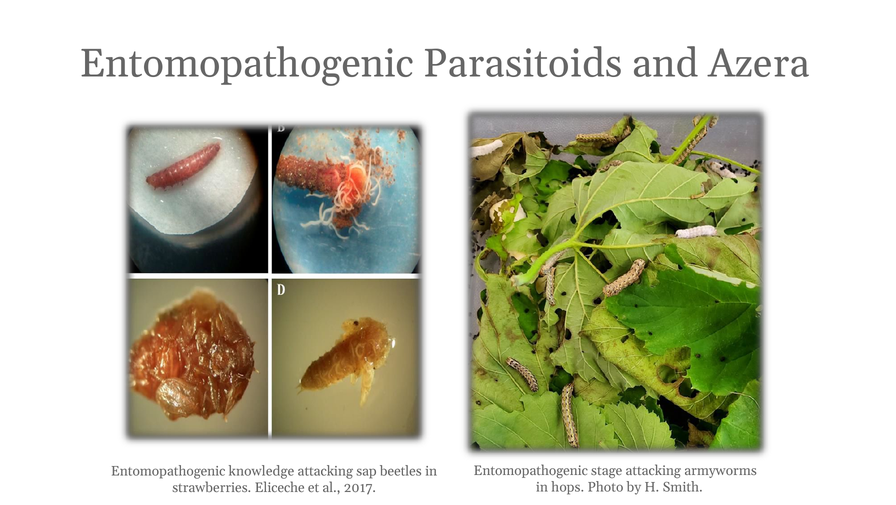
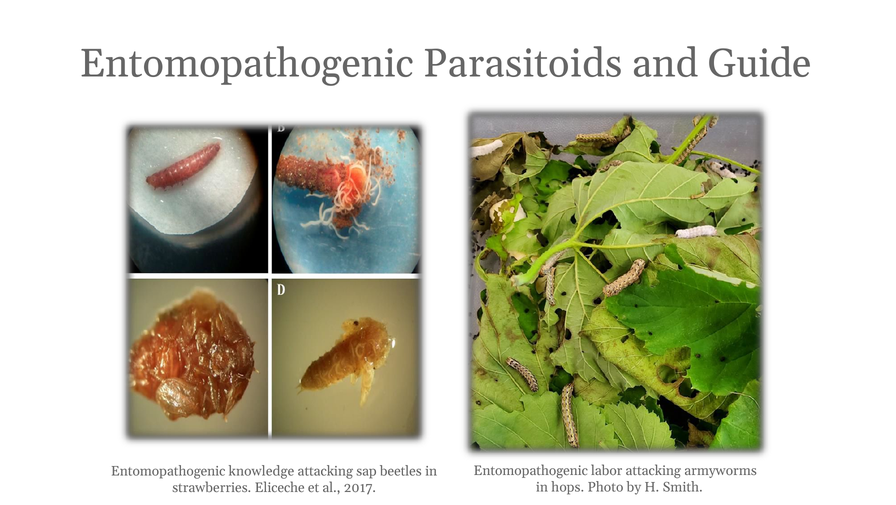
Azera: Azera -> Guide (759, 63)
stage: stage -> labor (607, 470)
